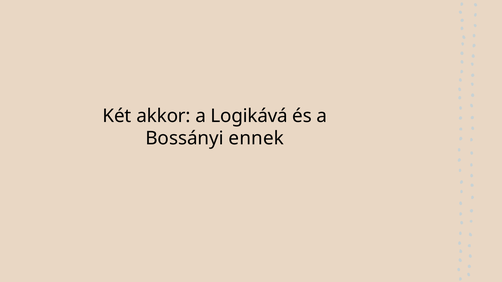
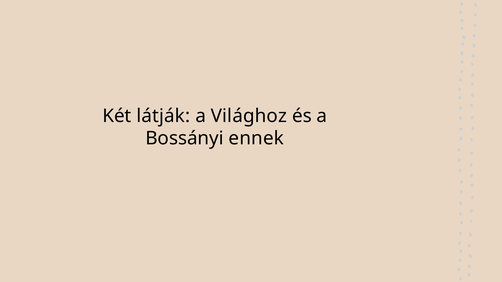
akkor: akkor -> látják (163, 116)
Logikává: Logikává -> Világhoz (249, 116)
